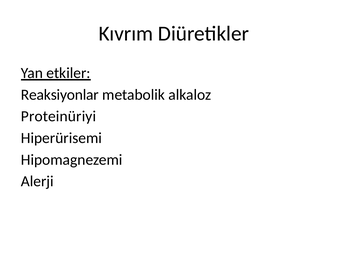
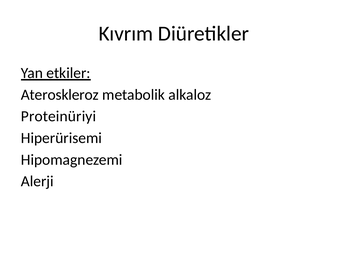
Reaksiyonlar: Reaksiyonlar -> Ateroskleroz (60, 95)
